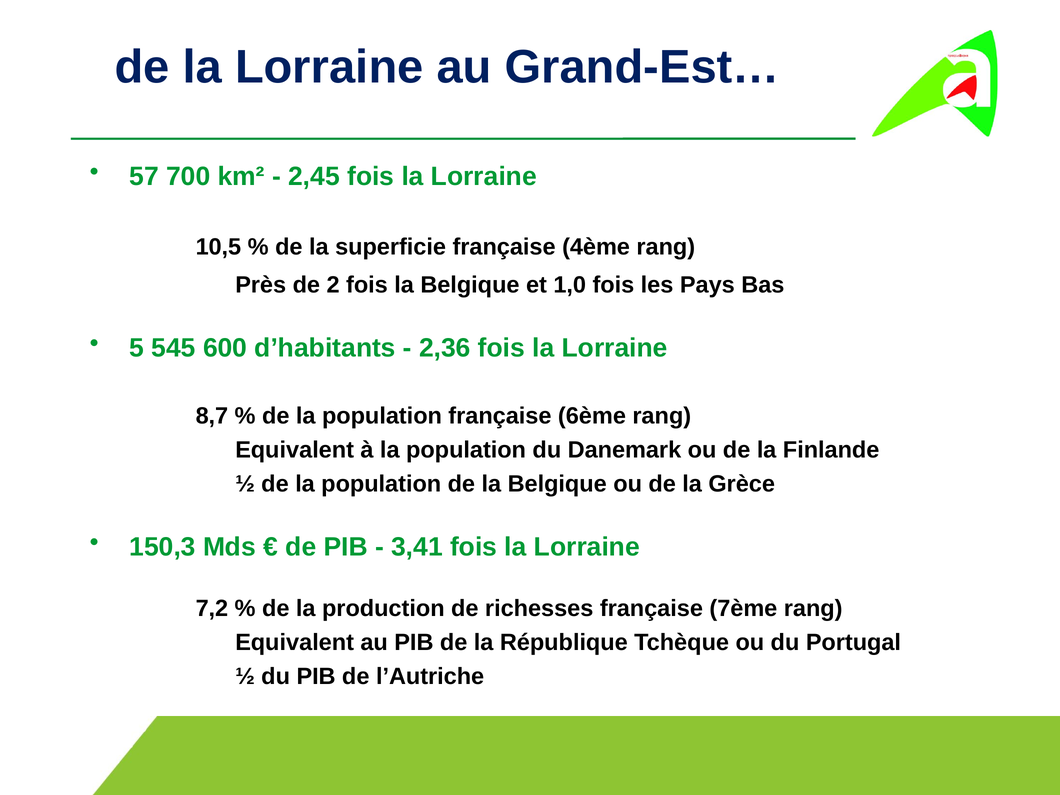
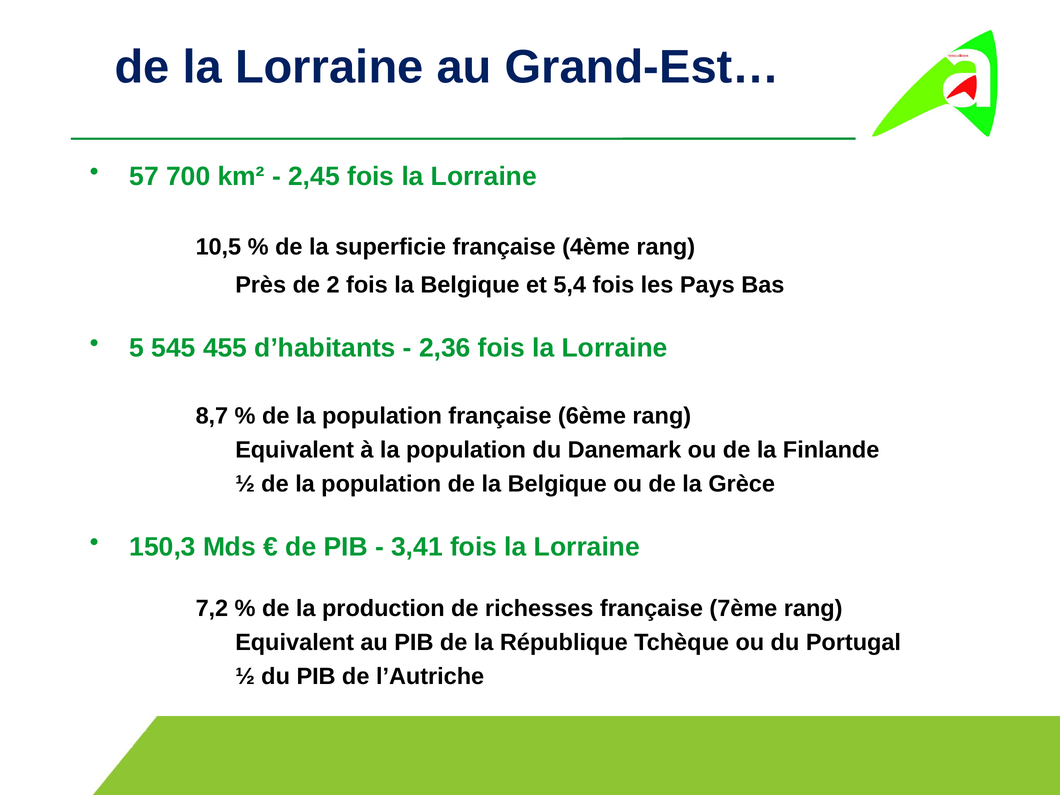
1,0: 1,0 -> 5,4 (570, 285)
600: 600 -> 455 (225, 348)
